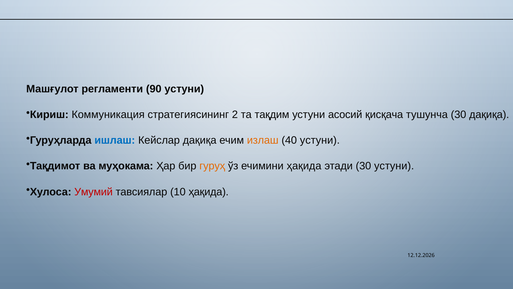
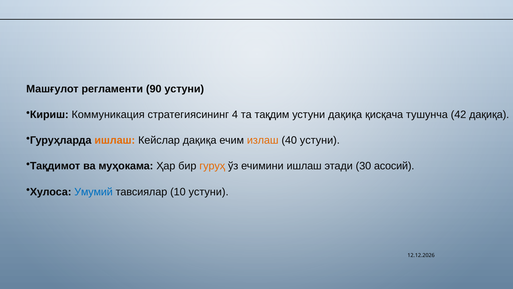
2: 2 -> 4 (235, 115)
устуни асосий: асосий -> дақиқа (345, 115)
тушунча 30: 30 -> 42 (459, 115)
ишлаш colour: blue -> orange (115, 140)
ечимини ҳақида: ҳақида -> ишлаш (304, 166)
30 устуни: устуни -> асосий (394, 166)
Умумий colour: red -> blue (94, 192)
10 ҳақида: ҳақида -> устуни (209, 192)
